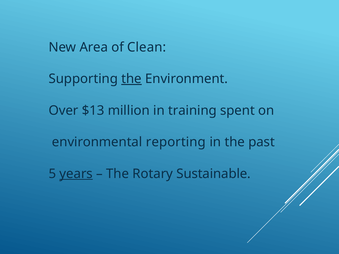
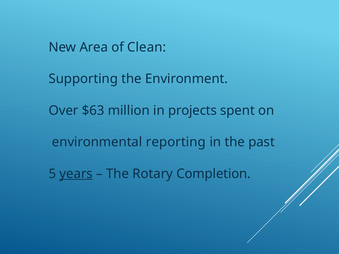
the underline: present -> none (131, 79)
$13: $13 -> $63 (93, 111)
training: training -> projects (192, 111)
Sustainable: Sustainable -> Completion (214, 174)
